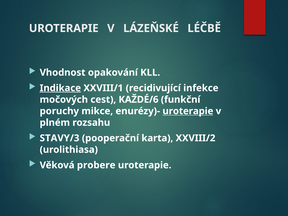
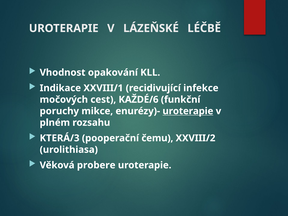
Indikace underline: present -> none (60, 88)
STAVY/3: STAVY/3 -> KTERÁ/3 (60, 138)
karta: karta -> čemu (157, 138)
